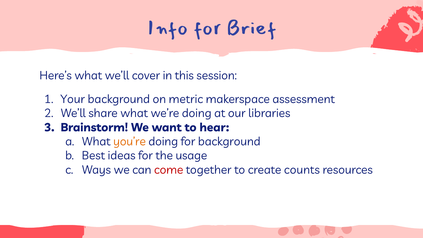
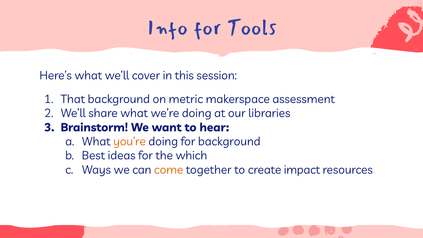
Brief: Brief -> Tools (252, 27)
Your: Your -> That (73, 99)
usage: usage -> which (191, 156)
come colour: red -> orange (169, 170)
counts: counts -> impact (302, 170)
